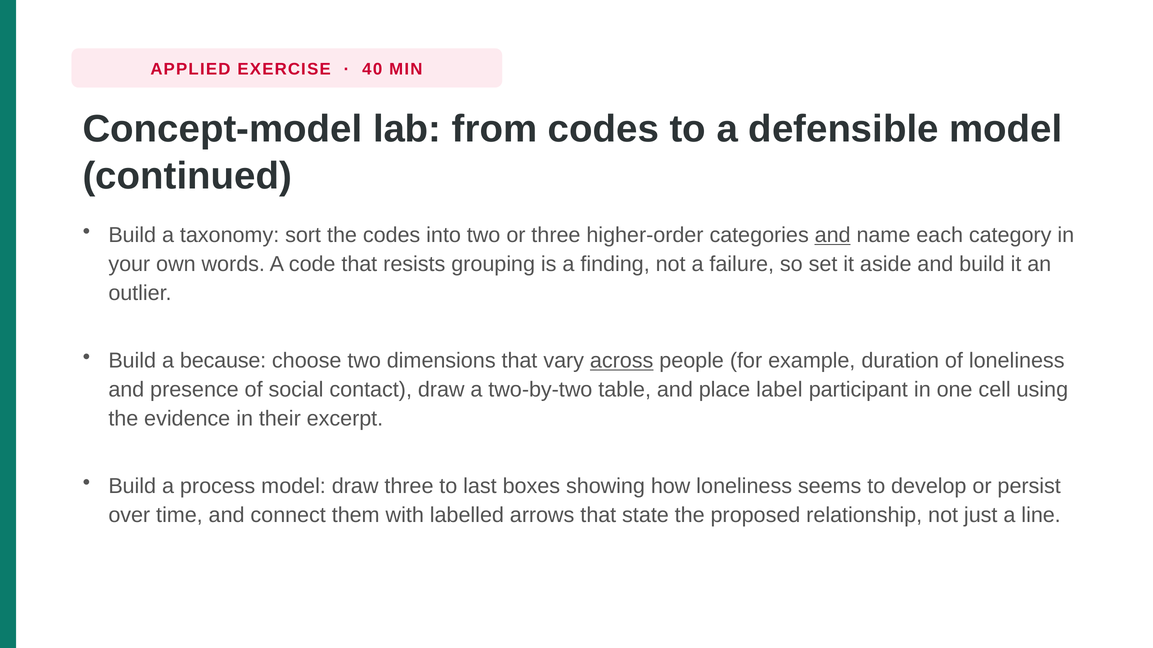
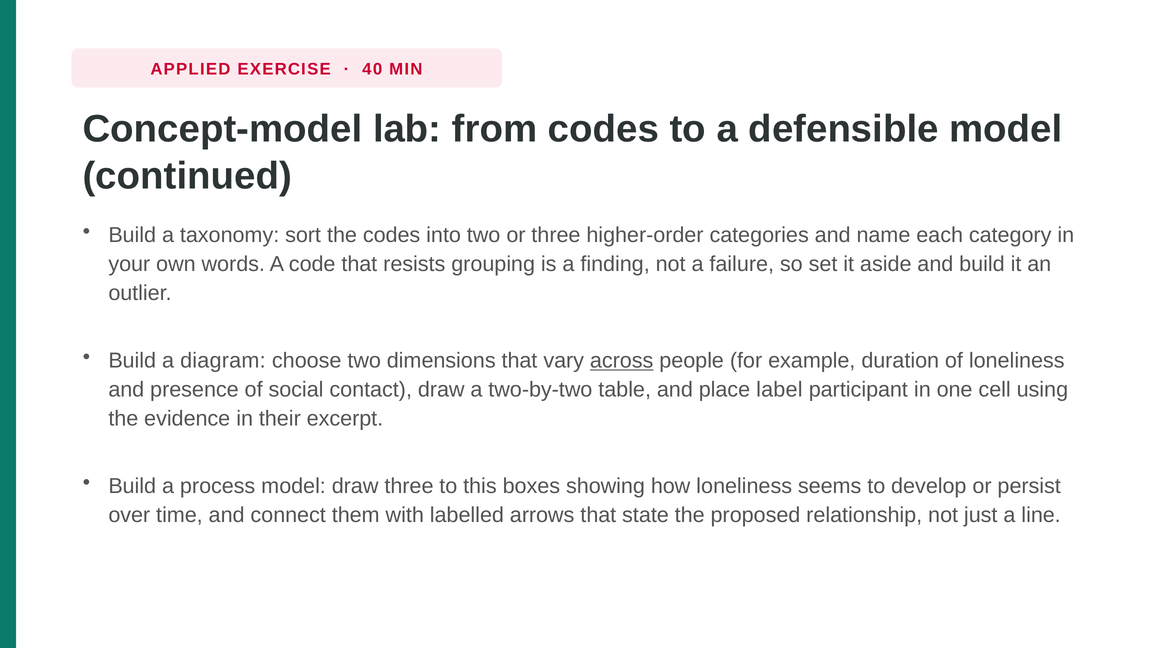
and underline: present -> none (833, 235)
because: because -> diagram (223, 361)
last: last -> this (480, 487)
